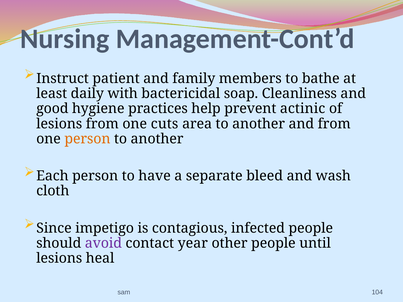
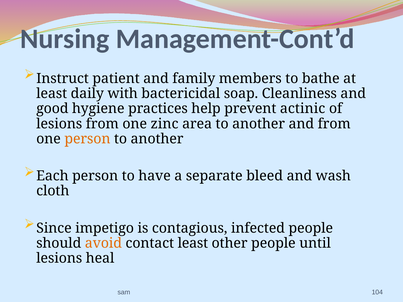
cuts: cuts -> zinc (165, 124)
avoid colour: purple -> orange (103, 243)
contact year: year -> least (193, 243)
